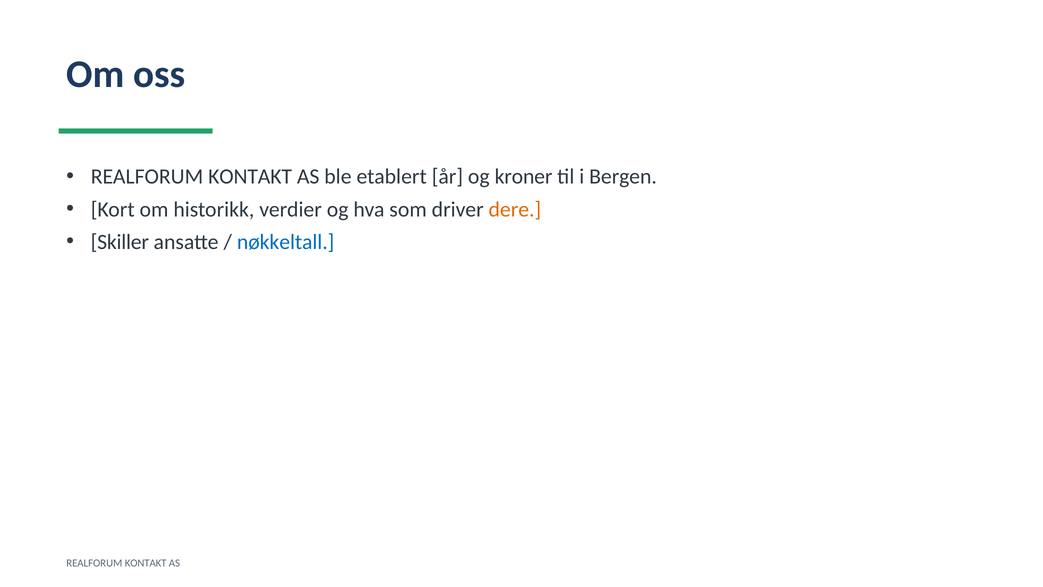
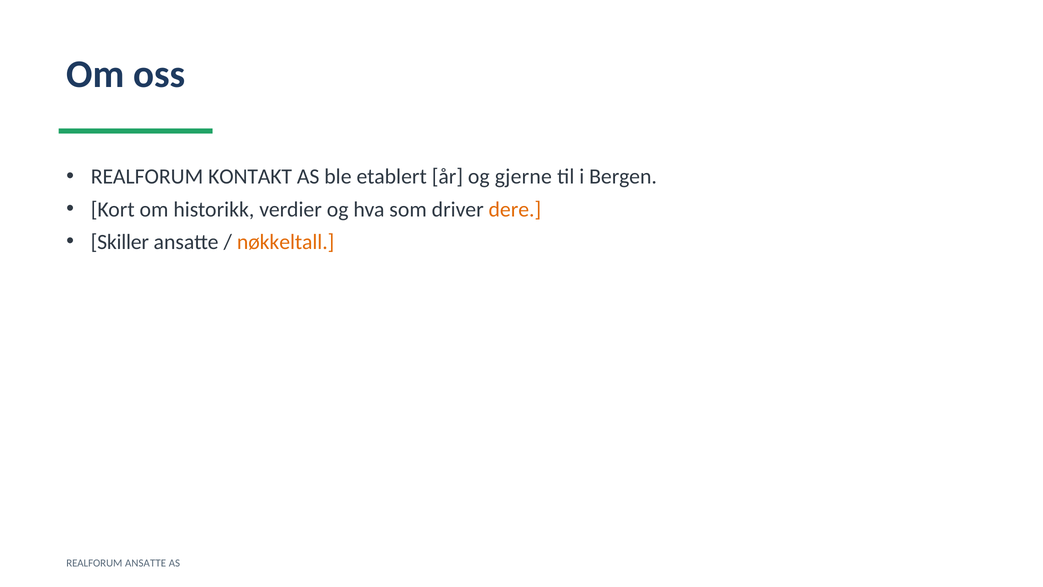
kroner: kroner -> gjerne (523, 177)
nøkkeltall colour: blue -> orange (286, 242)
KONTAKT: KONTAKT -> ANSATTE (146, 563)
